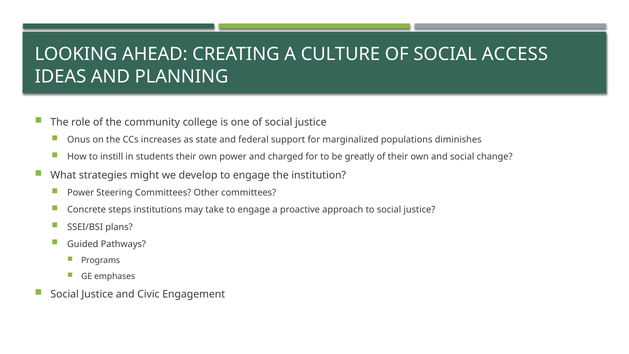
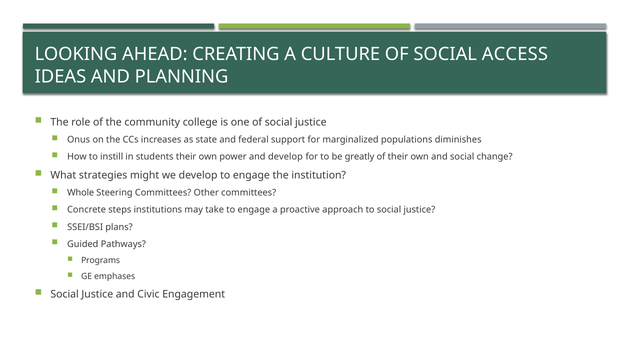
and charged: charged -> develop (285, 157)
Power: Power -> Whole (81, 193)
